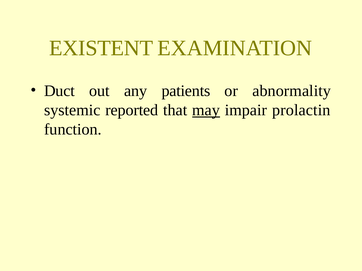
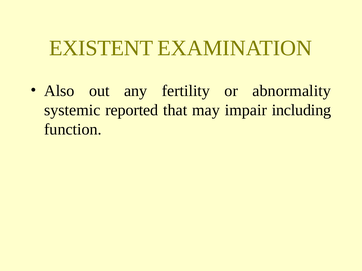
Duct: Duct -> Also (59, 91)
patients: patients -> fertility (186, 91)
may underline: present -> none (206, 110)
prolactin: prolactin -> including (301, 110)
